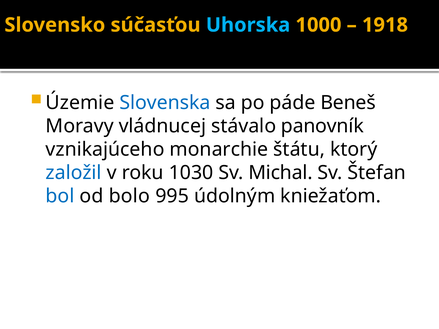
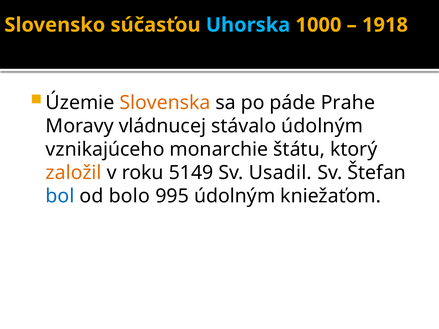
Slovenska colour: blue -> orange (165, 103)
Beneš: Beneš -> Prahe (348, 103)
stávalo panovník: panovník -> údolným (322, 126)
založil colour: blue -> orange (74, 173)
1030: 1030 -> 5149 (191, 173)
Michal: Michal -> Usadil (280, 173)
